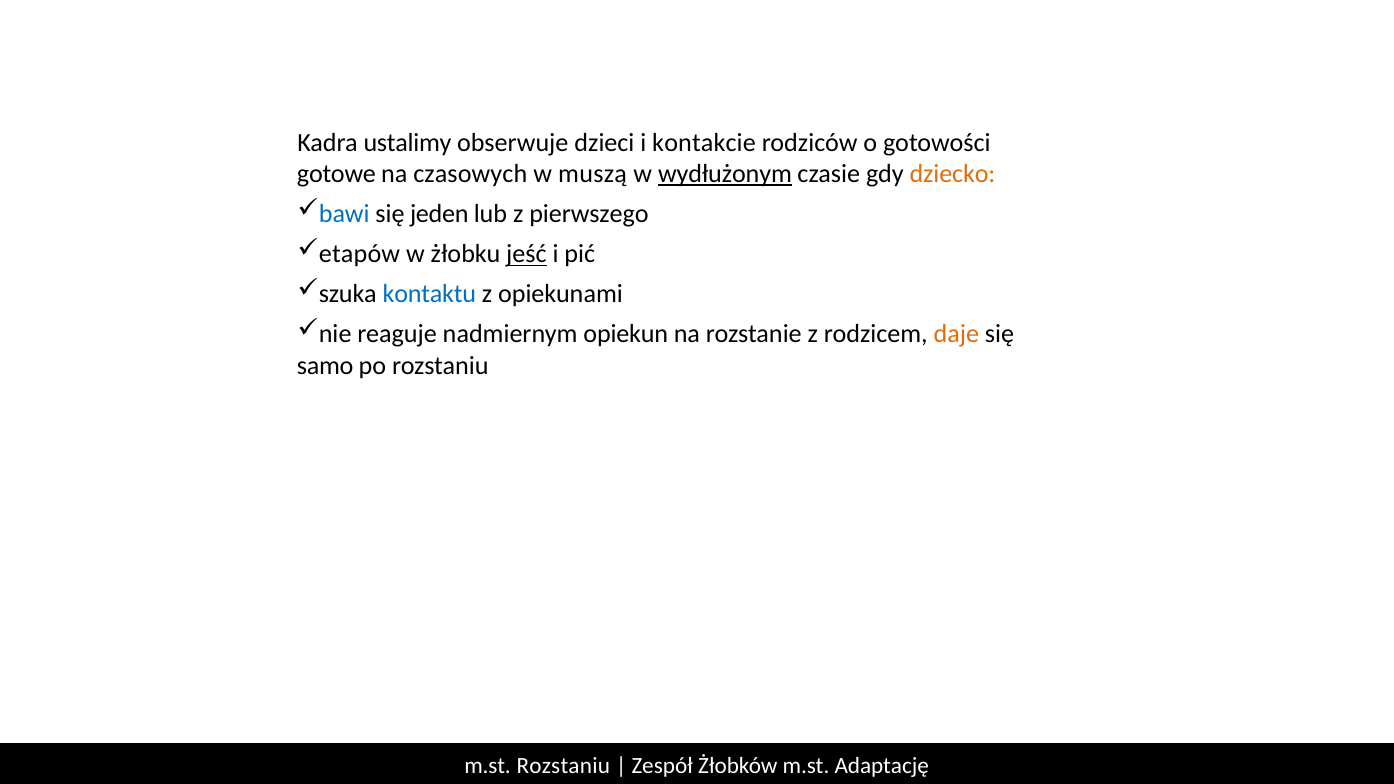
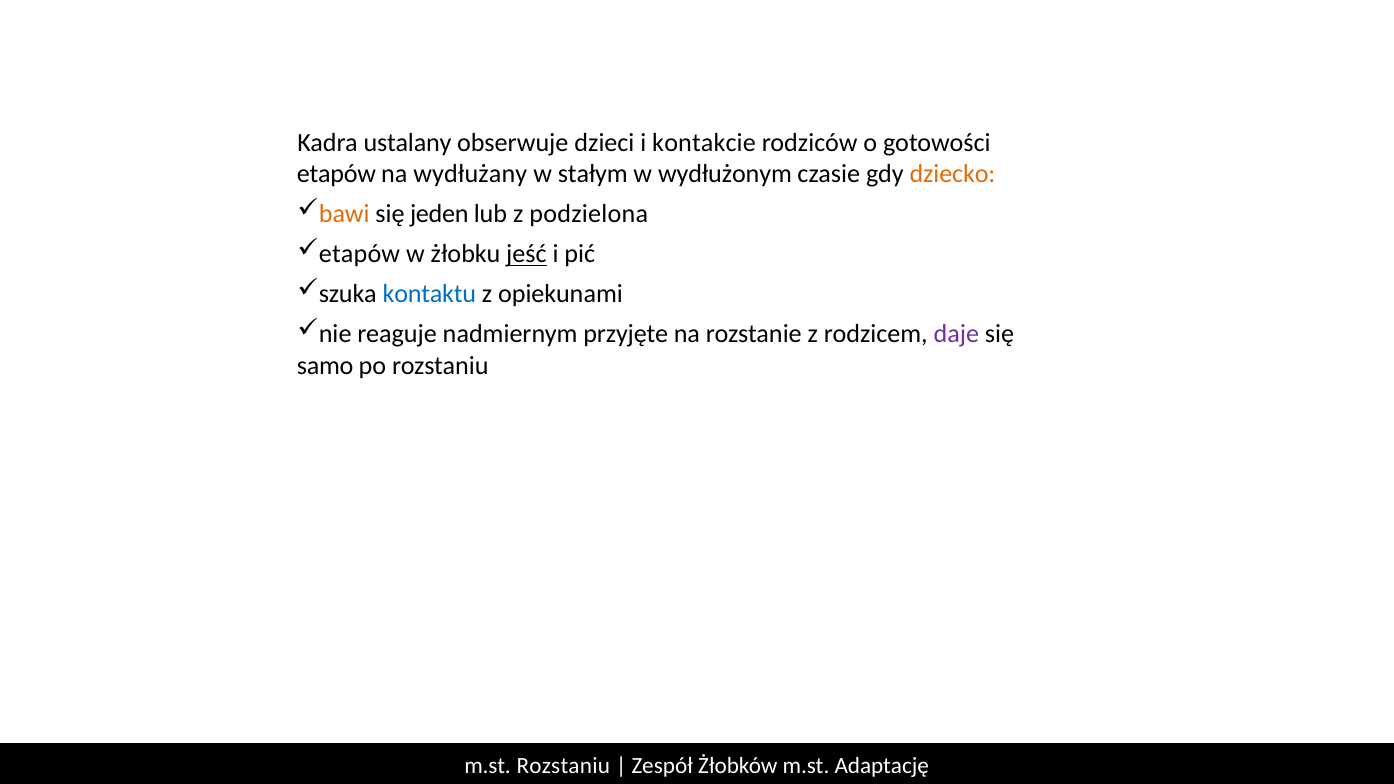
ustalimy: ustalimy -> ustalany (408, 143)
gotowe: gotowe -> etapów (336, 174)
czasowych: czasowych -> wydłużany (470, 174)
muszą: muszą -> stałym (593, 174)
wydłużonym underline: present -> none (725, 174)
bawi colour: blue -> orange (344, 214)
pierwszego: pierwszego -> podzielona (589, 214)
opiekun: opiekun -> przyjęte (626, 334)
daje colour: orange -> purple (956, 334)
